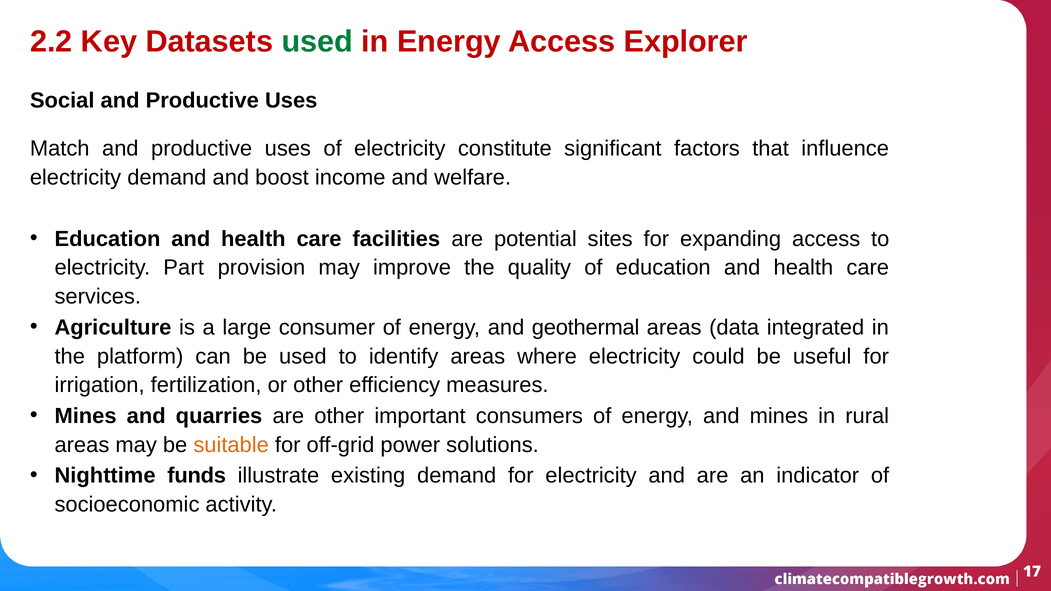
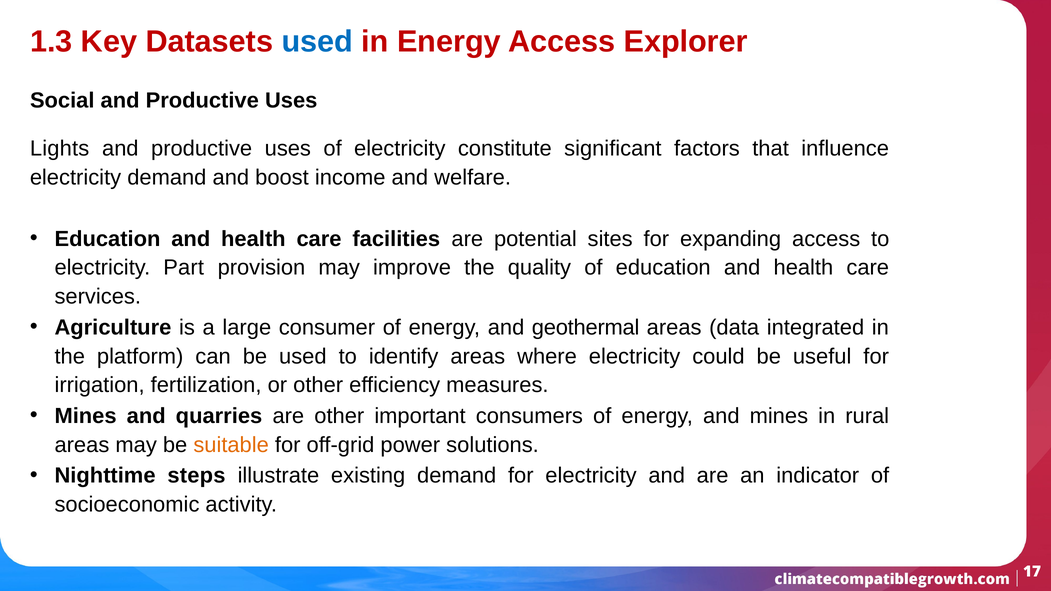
2.2: 2.2 -> 1.3 (51, 42)
used colour: green -> blue (317, 42)
Match: Match -> Lights (60, 149)
funds: funds -> steps (196, 476)
